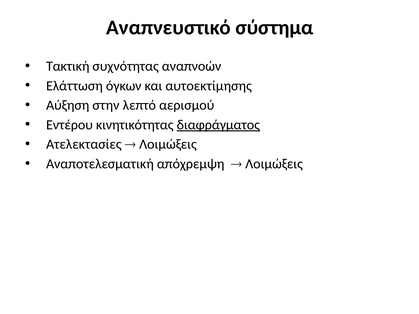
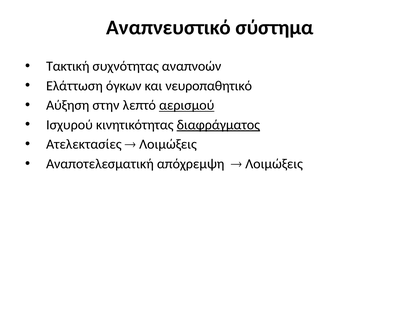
αυτοεκτίμησης: αυτοεκτίμησης -> νευροπαθητικό (209, 86)
αερισμού underline: none -> present (187, 105)
Εντέρου: Εντέρου -> Ισχυρού (69, 125)
